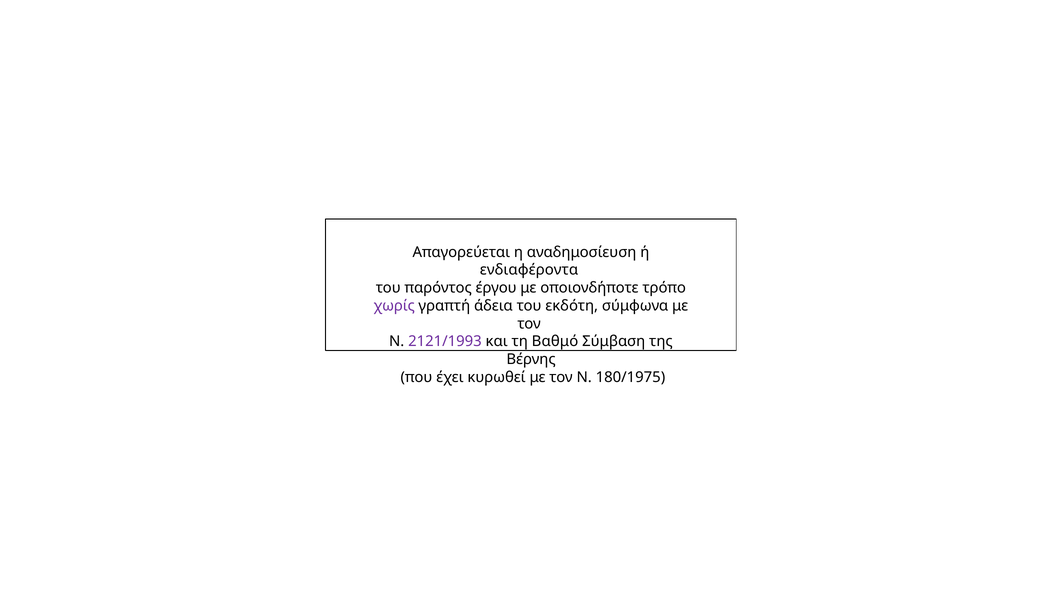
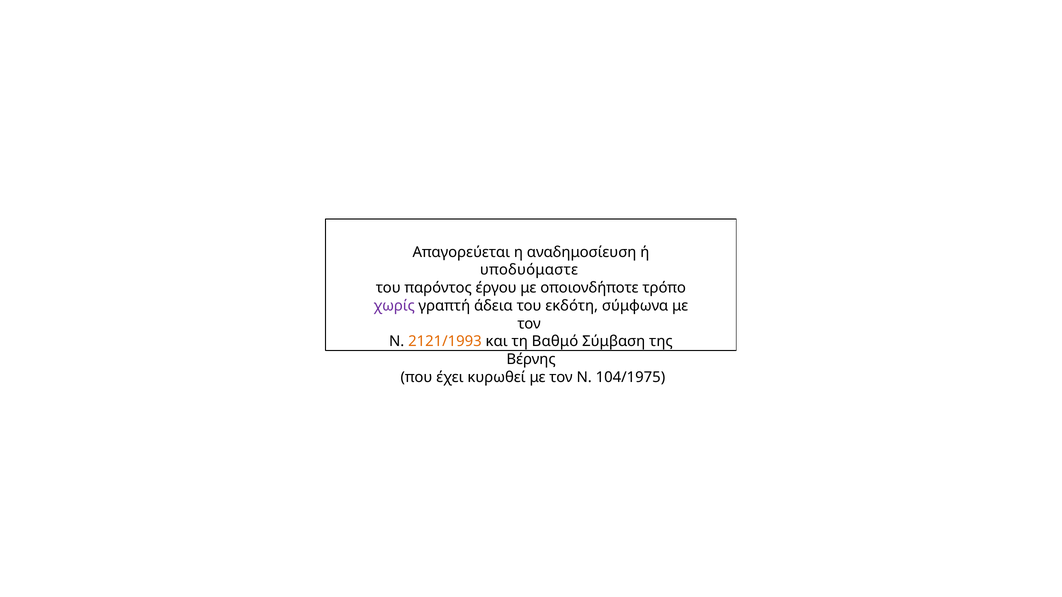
ενδιαφέροντα: ενδιαφέροντα -> υποδυόμαστε (529, 270)
2121/1993 colour: purple -> orange (445, 342)
180/1975: 180/1975 -> 104/1975 (630, 378)
